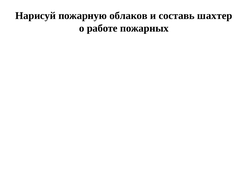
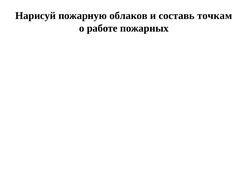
шахтер: шахтер -> точкам (215, 16)
